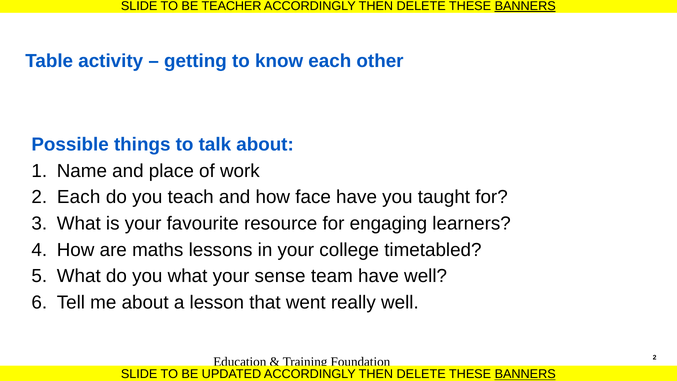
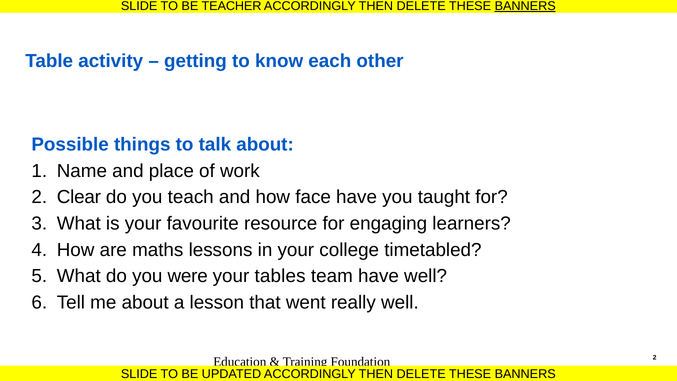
2 Each: Each -> Clear (79, 197)
you what: what -> were (188, 276)
sense: sense -> tables (280, 276)
BANNERS underline: present -> none (525, 374)
